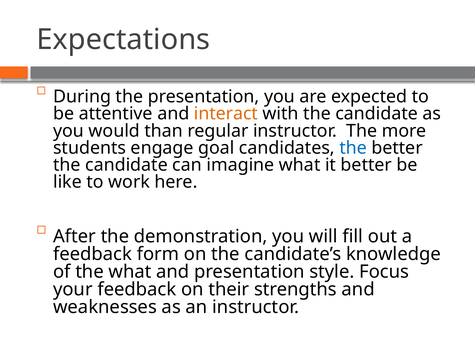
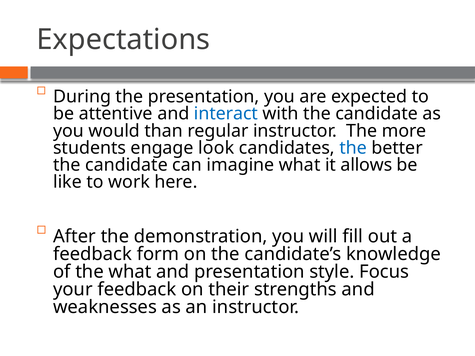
interact colour: orange -> blue (226, 114)
goal: goal -> look (216, 148)
it better: better -> allows (366, 165)
